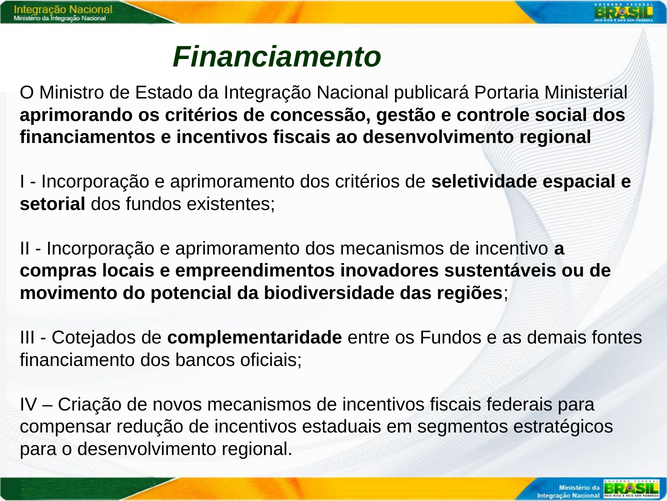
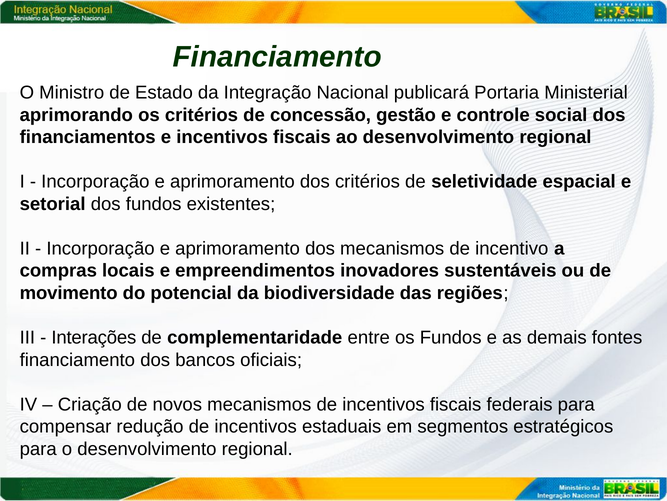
Cotejados: Cotejados -> Interações (94, 337)
